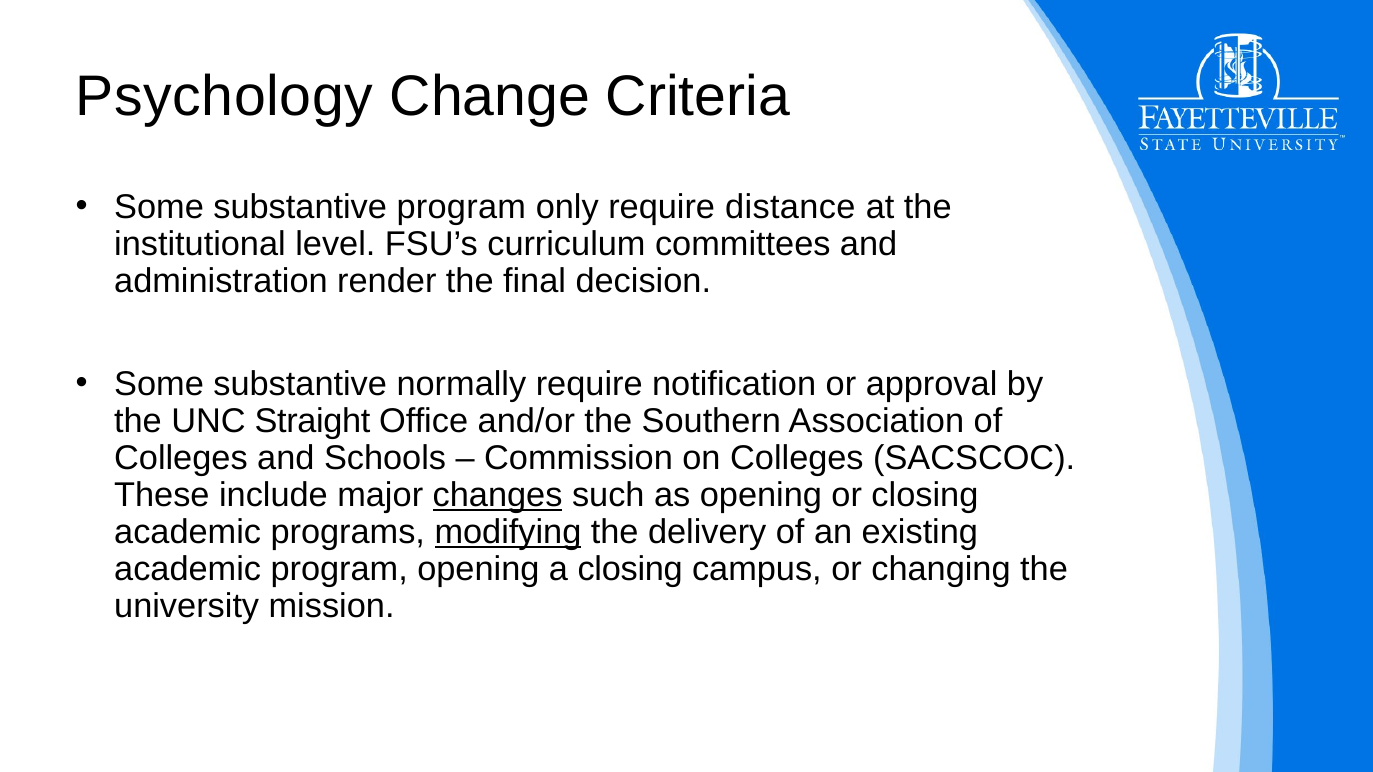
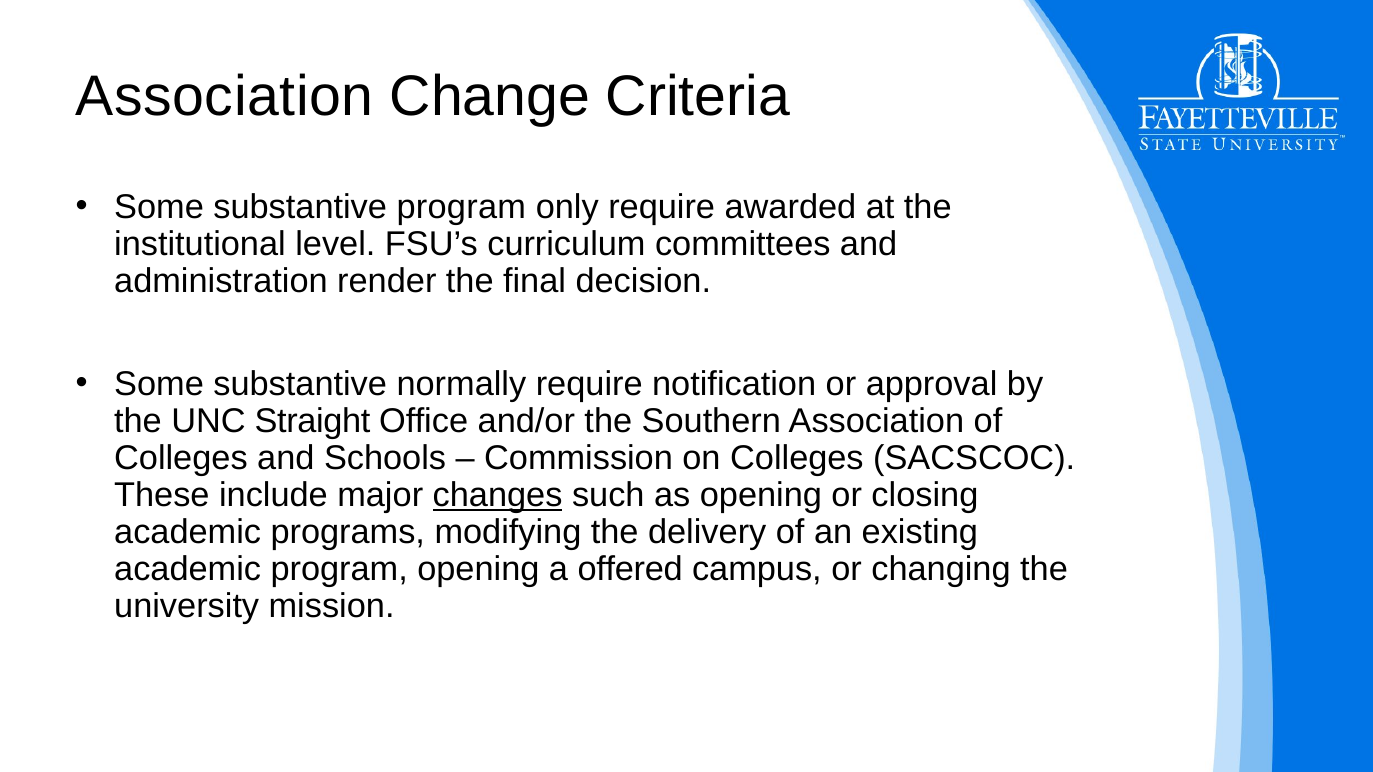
Psychology: Psychology -> Association (225, 97)
distance: distance -> awarded (790, 207)
modifying underline: present -> none (508, 532)
a closing: closing -> offered (630, 569)
